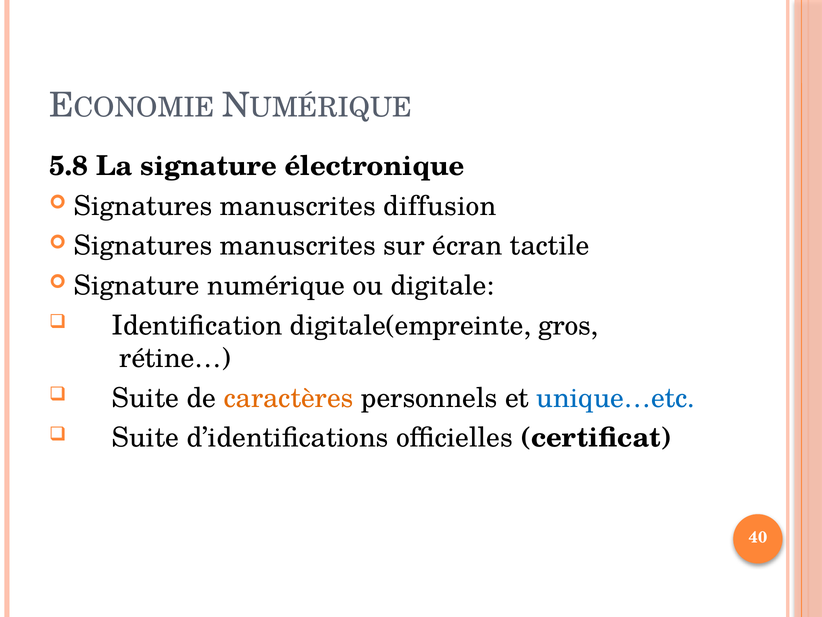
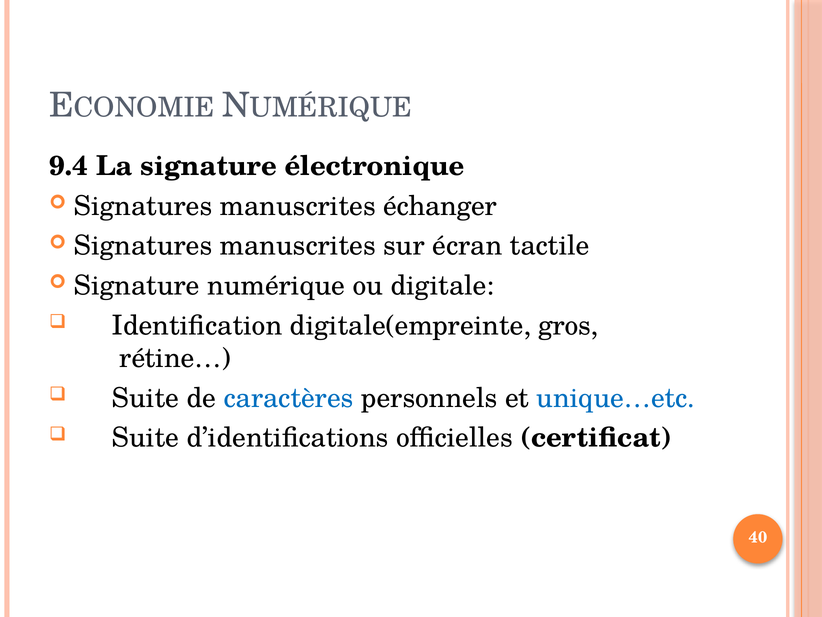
5.8: 5.8 -> 9.4 (69, 166)
diffusion: diffusion -> échanger (440, 206)
caractères colour: orange -> blue (289, 398)
